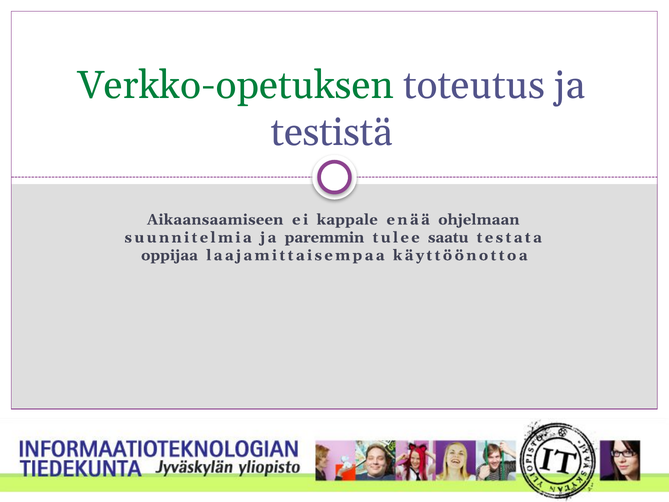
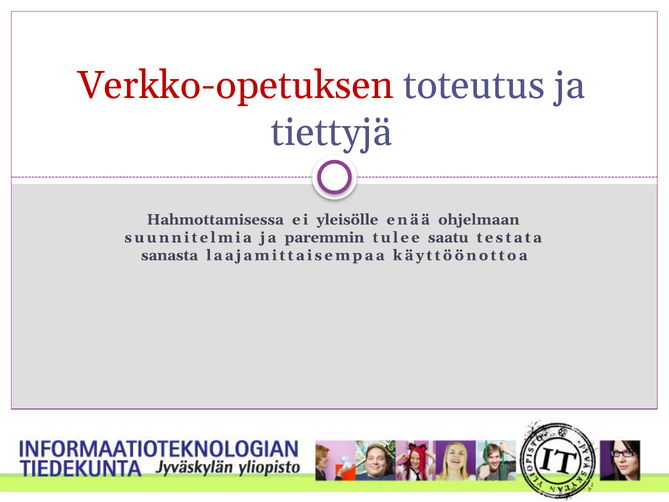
Verkko-opetuksen colour: green -> red (236, 85)
testistä: testistä -> tiettyjä (332, 132)
Aikaansaamiseen: Aikaansaamiseen -> Hahmottamisessa (215, 220)
kappale: kappale -> yleisölle (347, 220)
oppijaa: oppijaa -> sanasta (169, 255)
